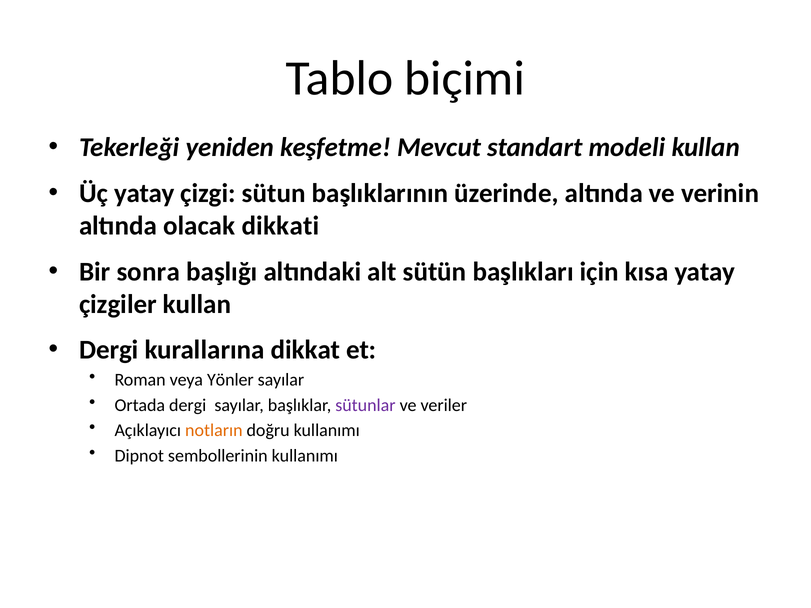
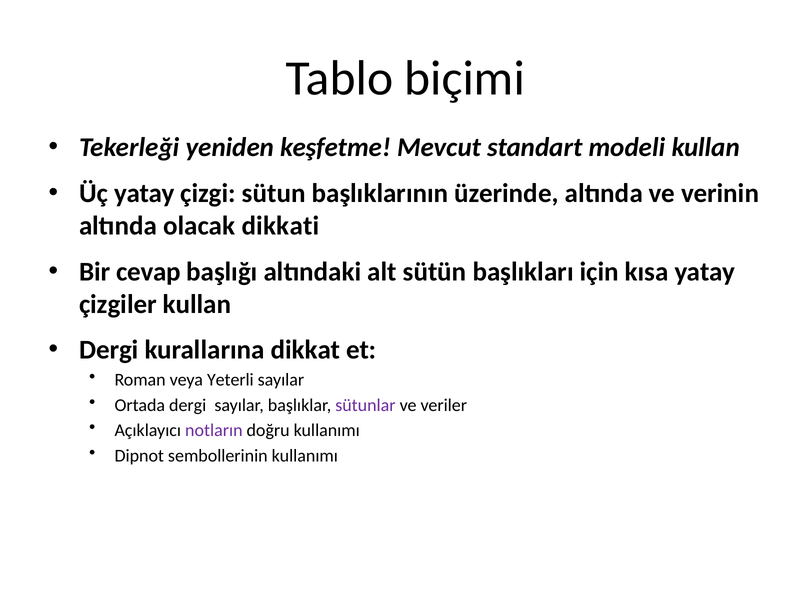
sonra: sonra -> cevap (149, 272)
Yönler: Yönler -> Yeterli (230, 380)
notların colour: orange -> purple (214, 431)
